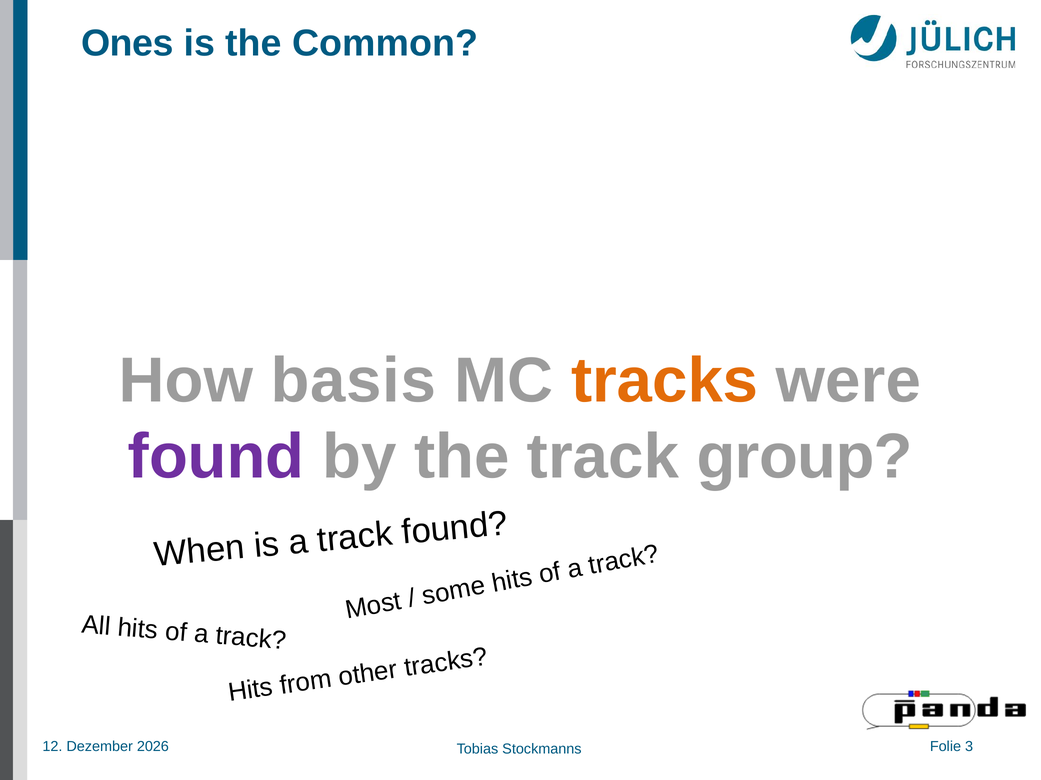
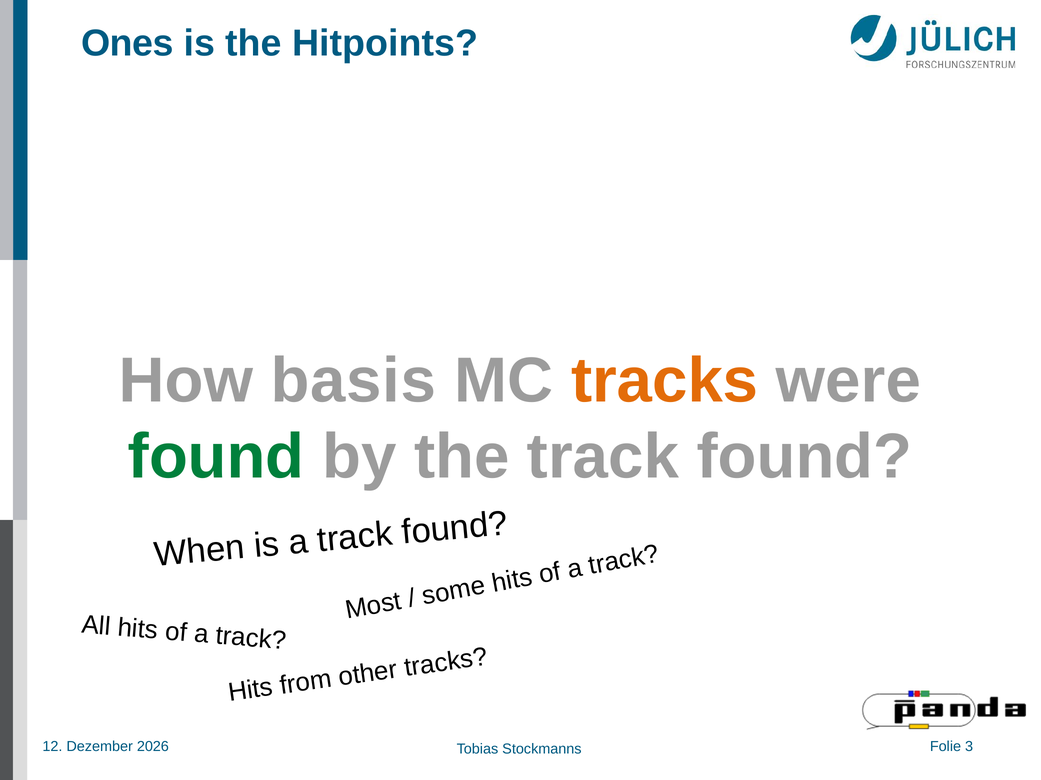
Common: Common -> Hitpoints (385, 43)
found colour: purple -> green (216, 457)
the track group: group -> found (804, 457)
